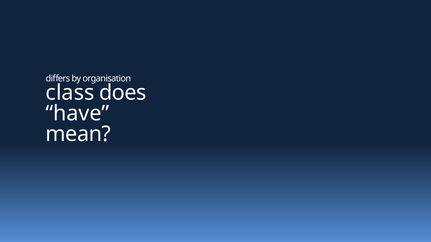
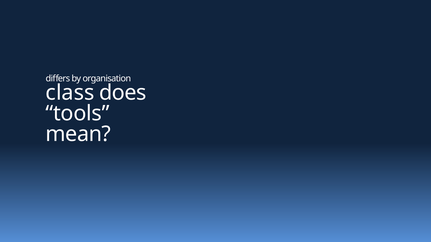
have: have -> tools (77, 114)
